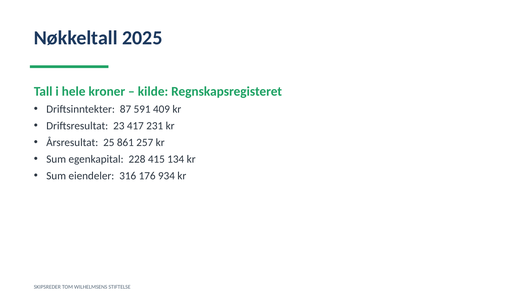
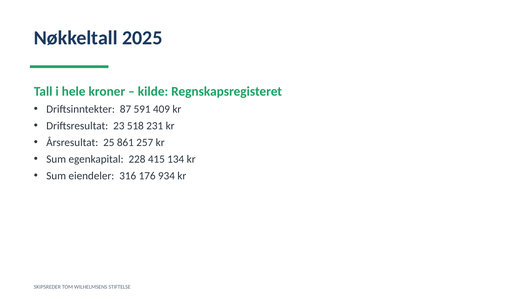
417: 417 -> 518 (135, 126)
